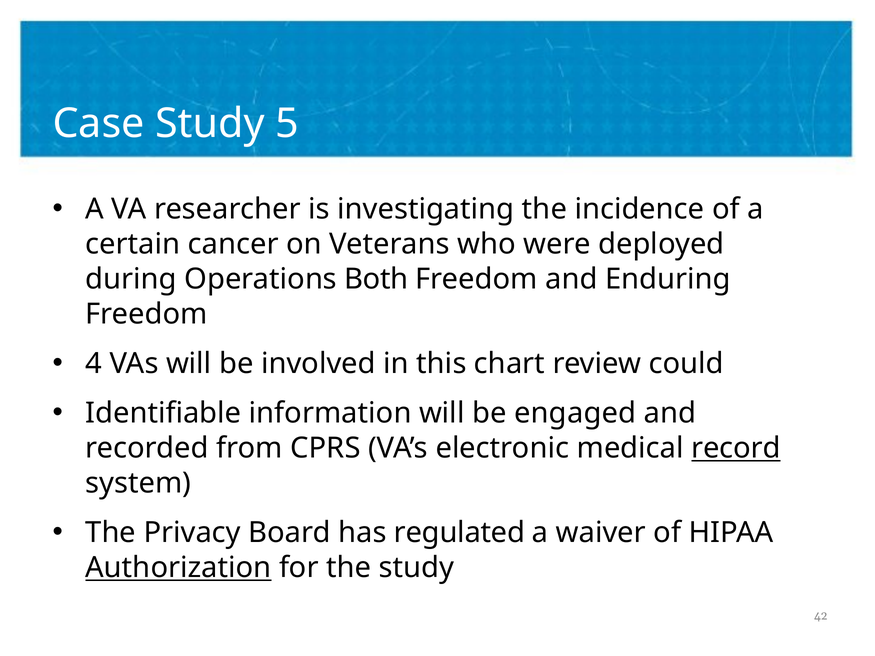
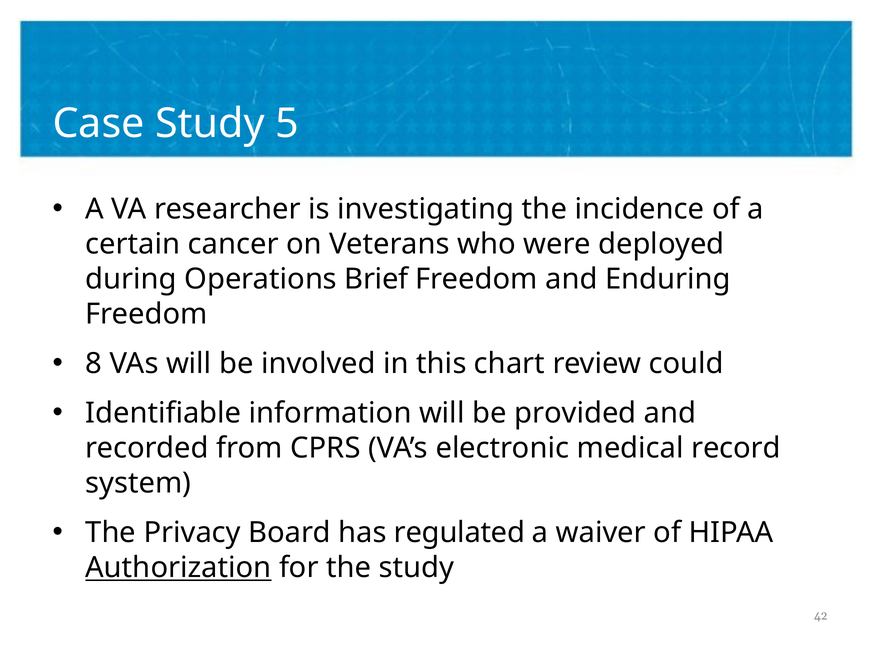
Both: Both -> Brief (376, 279)
4: 4 -> 8 (94, 364)
engaged: engaged -> provided (575, 413)
record underline: present -> none (736, 448)
